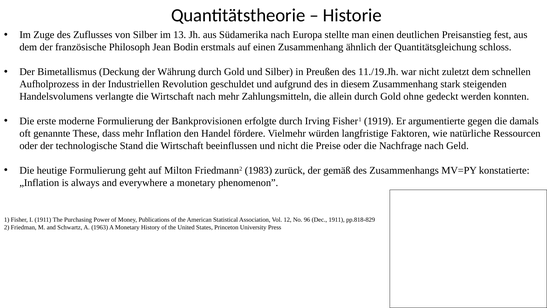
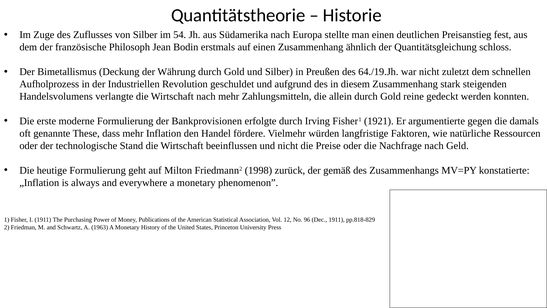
13: 13 -> 54 (180, 35)
11./19.Jh: 11./19.Jh -> 64./19.Jh (378, 72)
ohne: ohne -> reine (414, 96)
1919: 1919 -> 1921 (379, 121)
1983: 1983 -> 1998 (258, 170)
